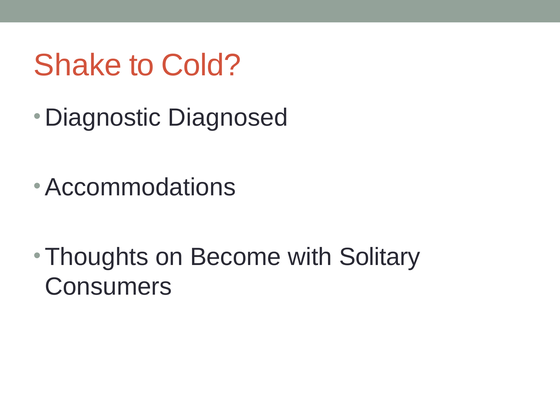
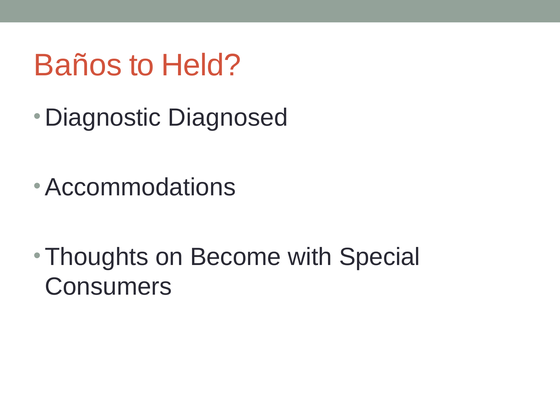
Shake: Shake -> Baños (78, 65)
Cold: Cold -> Held (201, 65)
Solitary: Solitary -> Special (380, 257)
